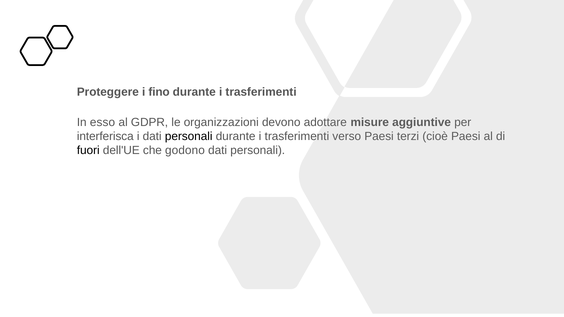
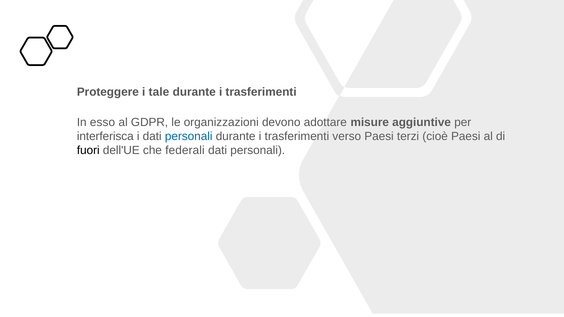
fino: fino -> tale (159, 92)
personali colour: black -> blue (189, 136)
godono: godono -> federali (185, 151)
